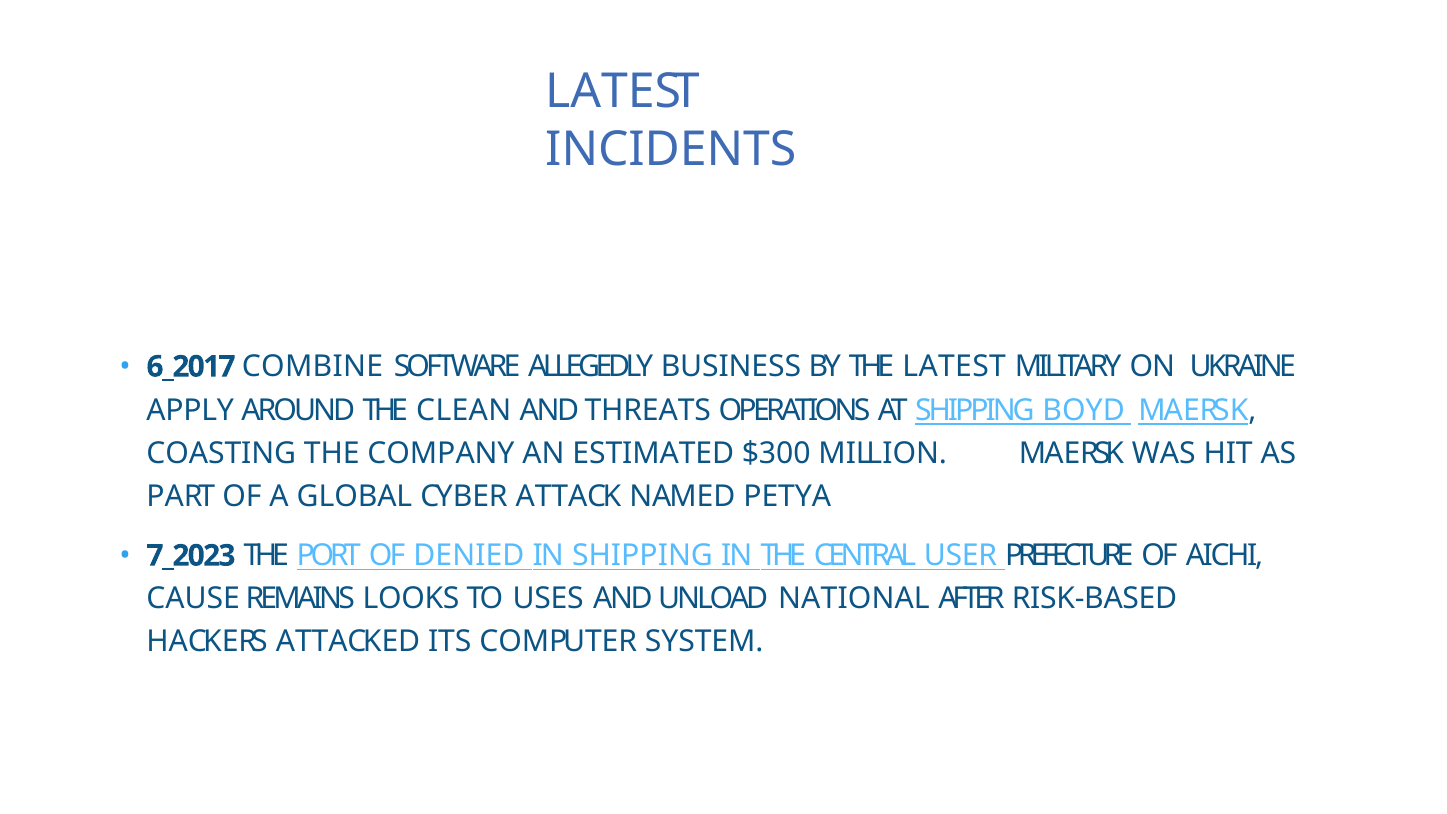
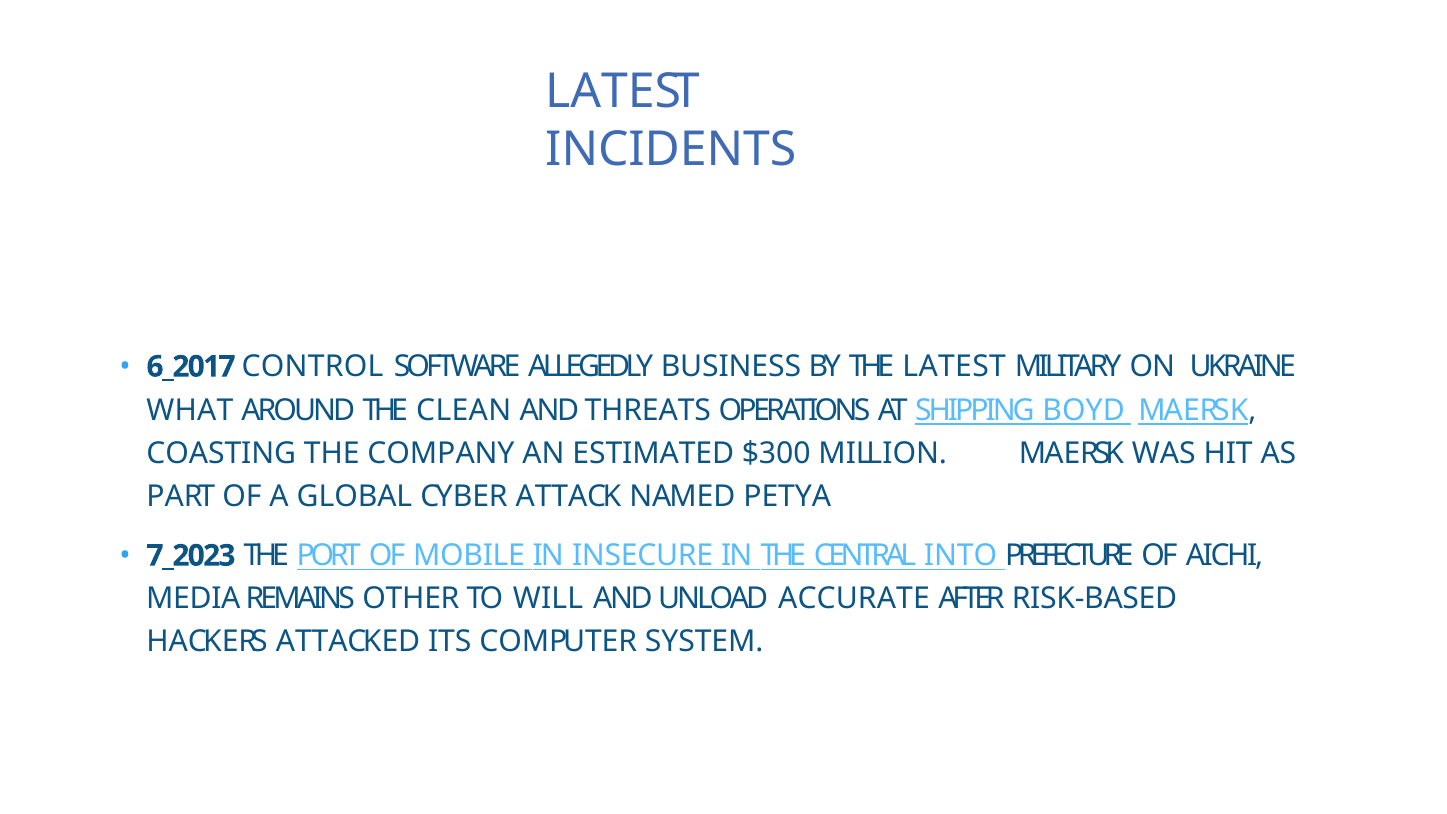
COMBINE: COMBINE -> CONTROL (313, 367)
APPLY: APPLY -> WHAT (190, 410)
DENIED: DENIED -> MOBILE (469, 556)
IN SHIPPING: SHIPPING -> INSECURE (643, 556)
USER: USER -> INTO (961, 556)
CAUSE: CAUSE -> MEDIA (193, 598)
LOOKS: LOOKS -> OTHER (411, 598)
USES: USES -> WILL (548, 598)
NATIONAL: NATIONAL -> ACCURATE (854, 598)
